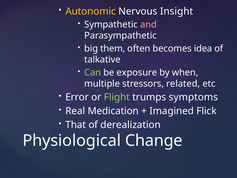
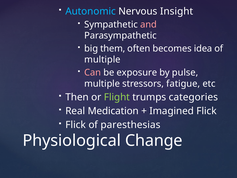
Autonomic colour: yellow -> light blue (91, 11)
talkative: talkative -> multiple (102, 60)
Can colour: light green -> pink (93, 72)
when: when -> pulse (185, 72)
related: related -> fatigue (183, 84)
Error: Error -> Then (77, 97)
symptoms: symptoms -> categories (193, 97)
That: That -> Flick (76, 125)
derealization: derealization -> paresthesias (131, 125)
